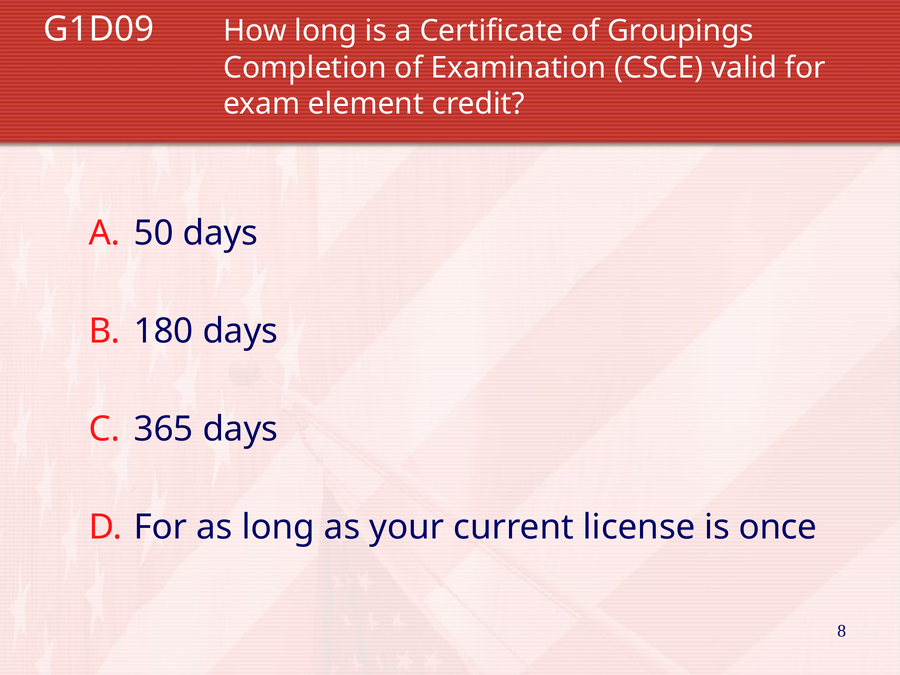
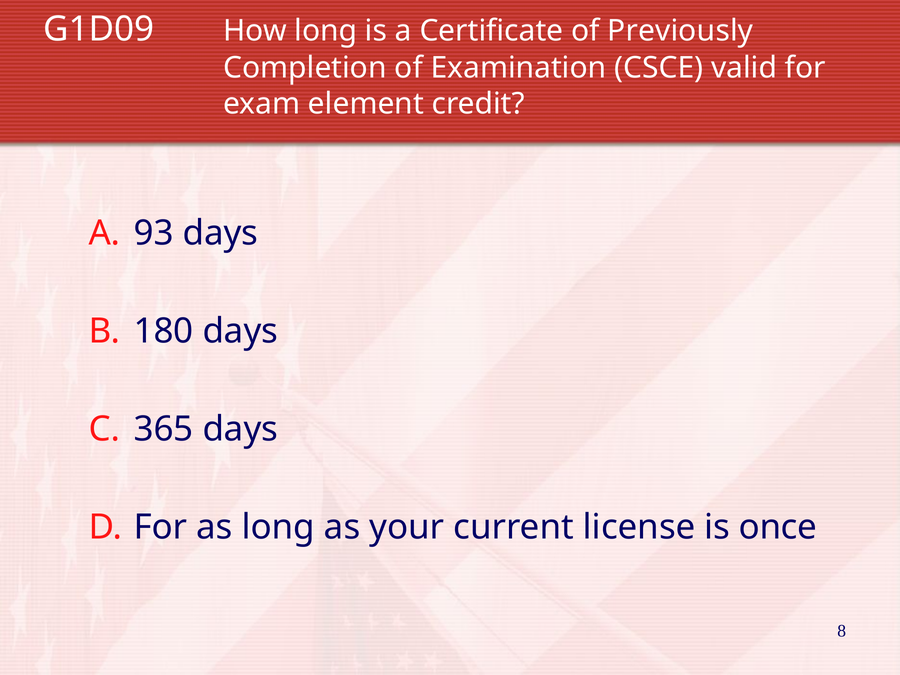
Groupings: Groupings -> Previously (680, 31)
50: 50 -> 93 (154, 233)
